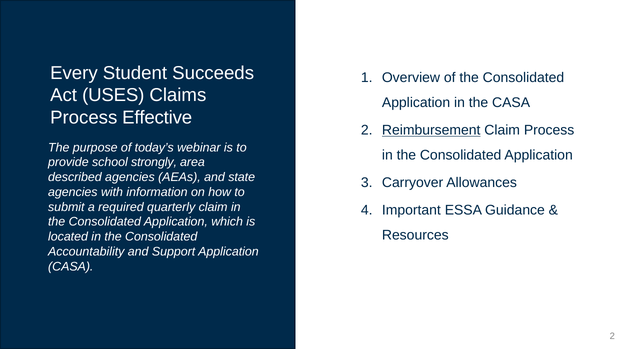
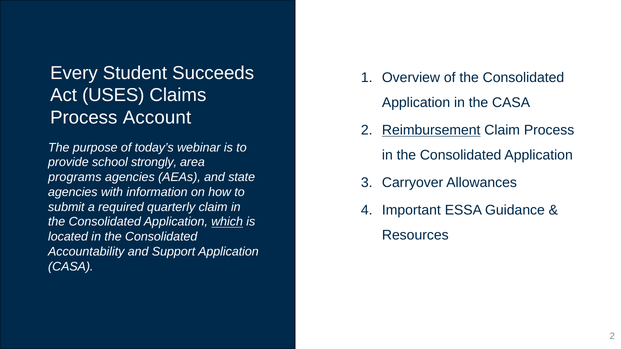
Effective: Effective -> Account (157, 118)
described: described -> programs (75, 177)
which underline: none -> present (227, 222)
